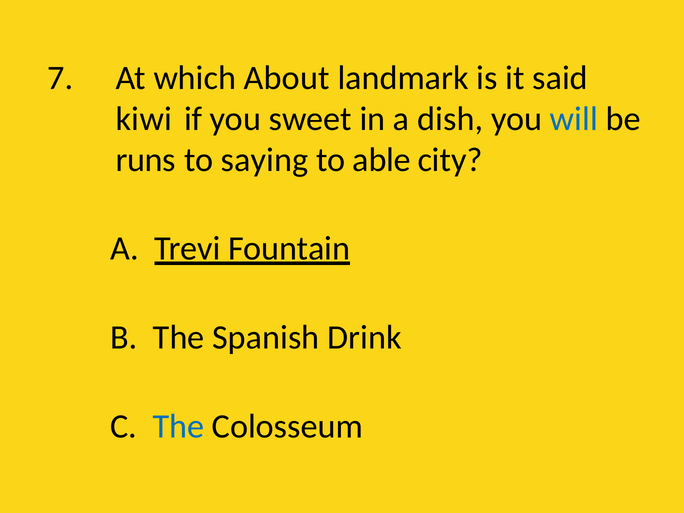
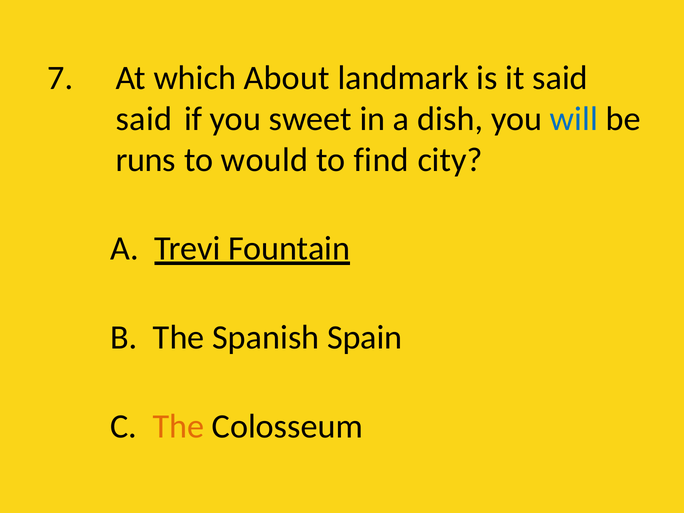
kiwi: kiwi -> said (144, 119)
saying: saying -> would (264, 160)
able: able -> find (381, 160)
Drink: Drink -> Spain (365, 337)
The colour: blue -> orange (178, 426)
